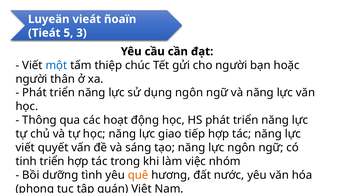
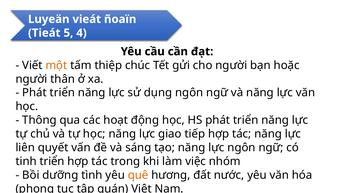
3: 3 -> 4 (81, 33)
một colour: blue -> orange (56, 65)
viết: viết -> liên (25, 148)
